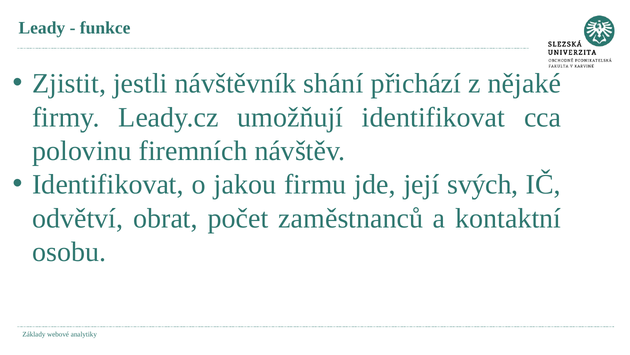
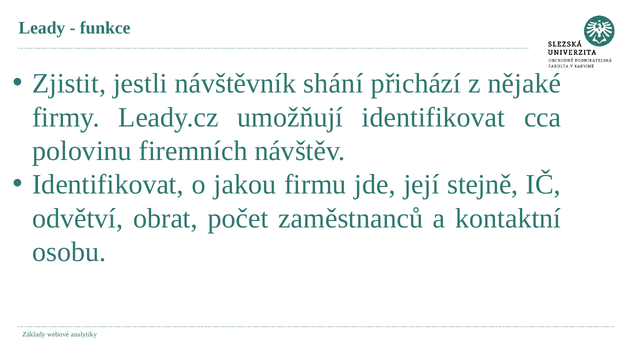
svých: svých -> stejně (483, 184)
